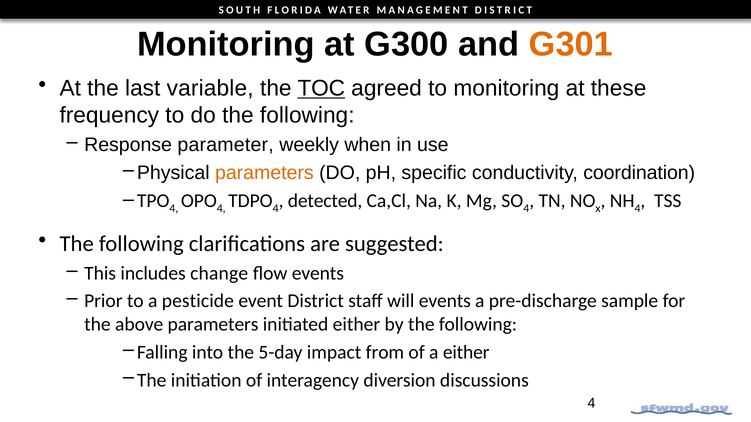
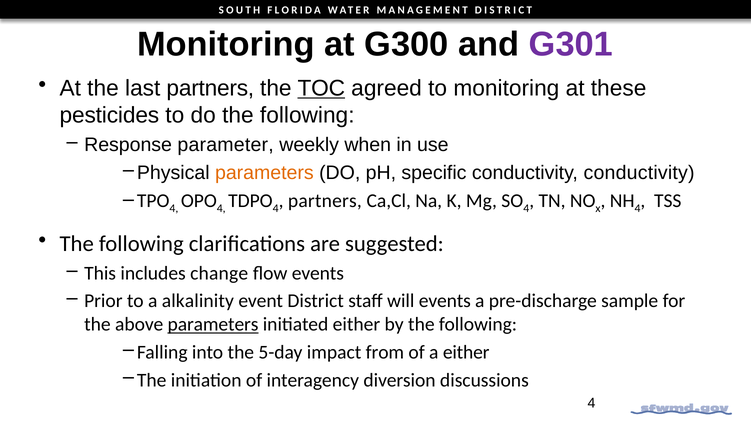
G301 colour: orange -> purple (571, 45)
last variable: variable -> partners (210, 88)
frequency: frequency -> pesticides (109, 116)
conductivity coordination: coordination -> conductivity (639, 173)
detected: detected -> partners (325, 201)
pesticide: pesticide -> alkalinity (198, 301)
parameters underline: none -> present (213, 325)
